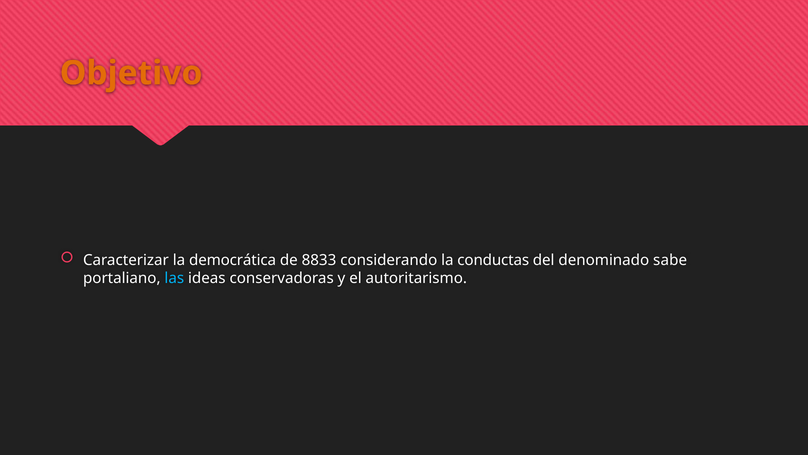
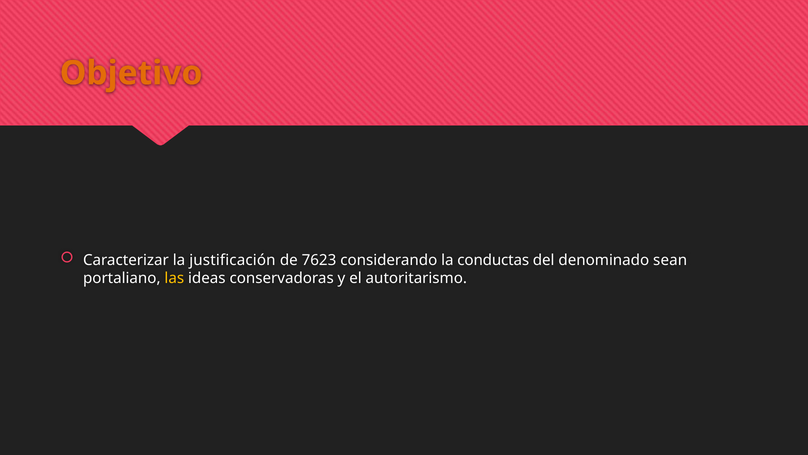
democrática: democrática -> justificación (232, 260)
8833: 8833 -> 7623 (319, 260)
sabe: sabe -> sean (670, 260)
las colour: light blue -> yellow (174, 278)
